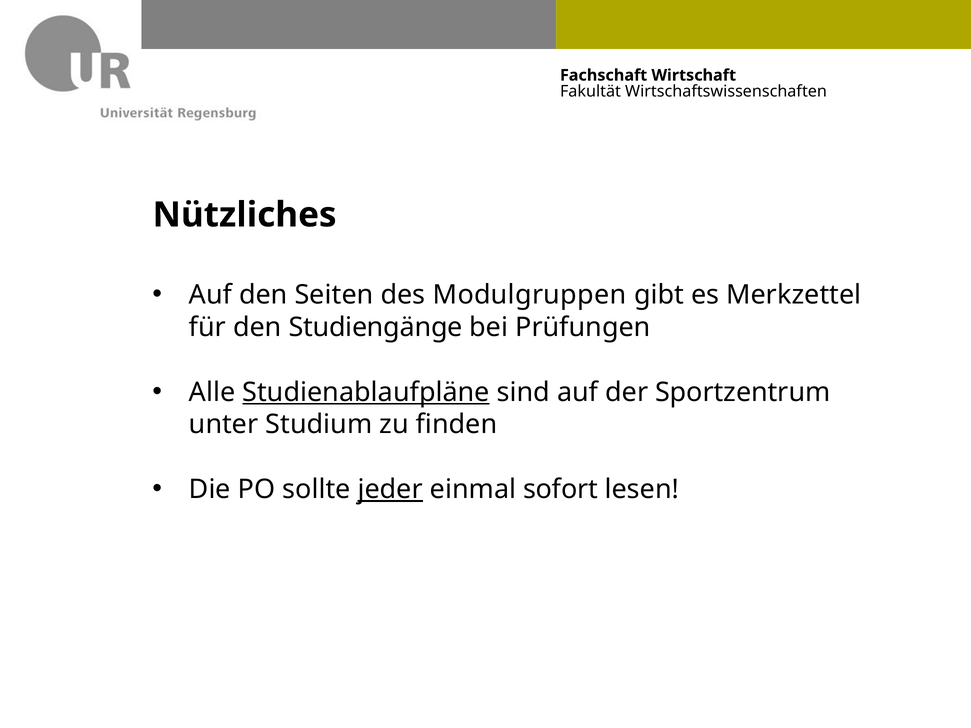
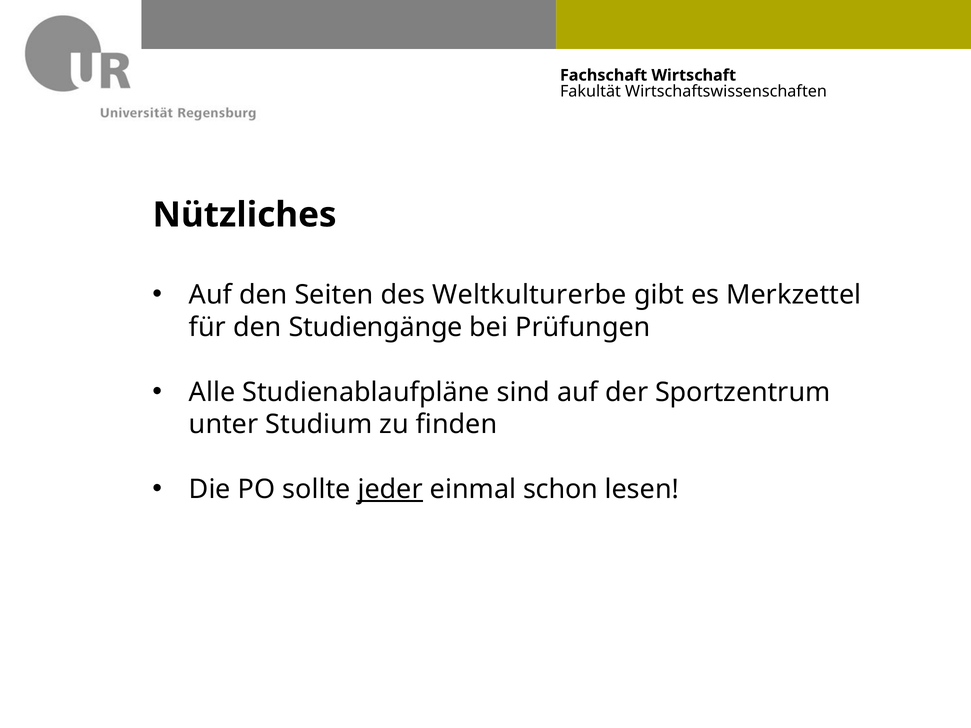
Modulgruppen: Modulgruppen -> Weltkulturerbe (530, 295)
Studienablaufpläne underline: present -> none (366, 392)
sofort: sofort -> schon (560, 490)
